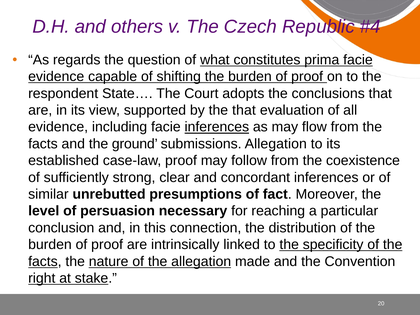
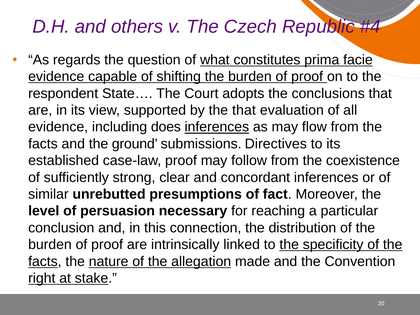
including facie: facie -> does (166, 127)
submissions Allegation: Allegation -> Directives (276, 144)
